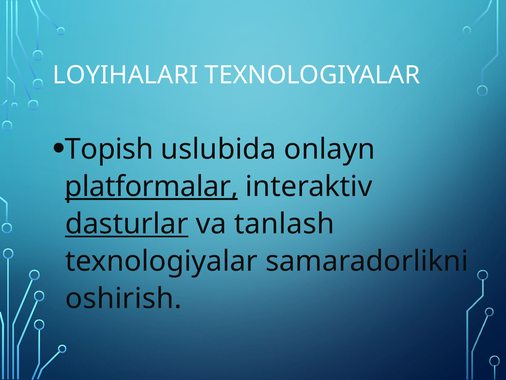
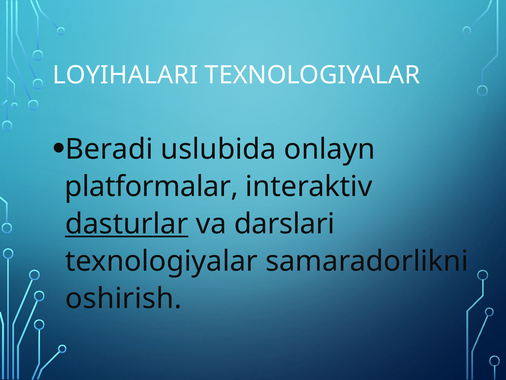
Topish: Topish -> Beradi (109, 149)
platformalar underline: present -> none (152, 186)
tanlash: tanlash -> darslari (285, 224)
